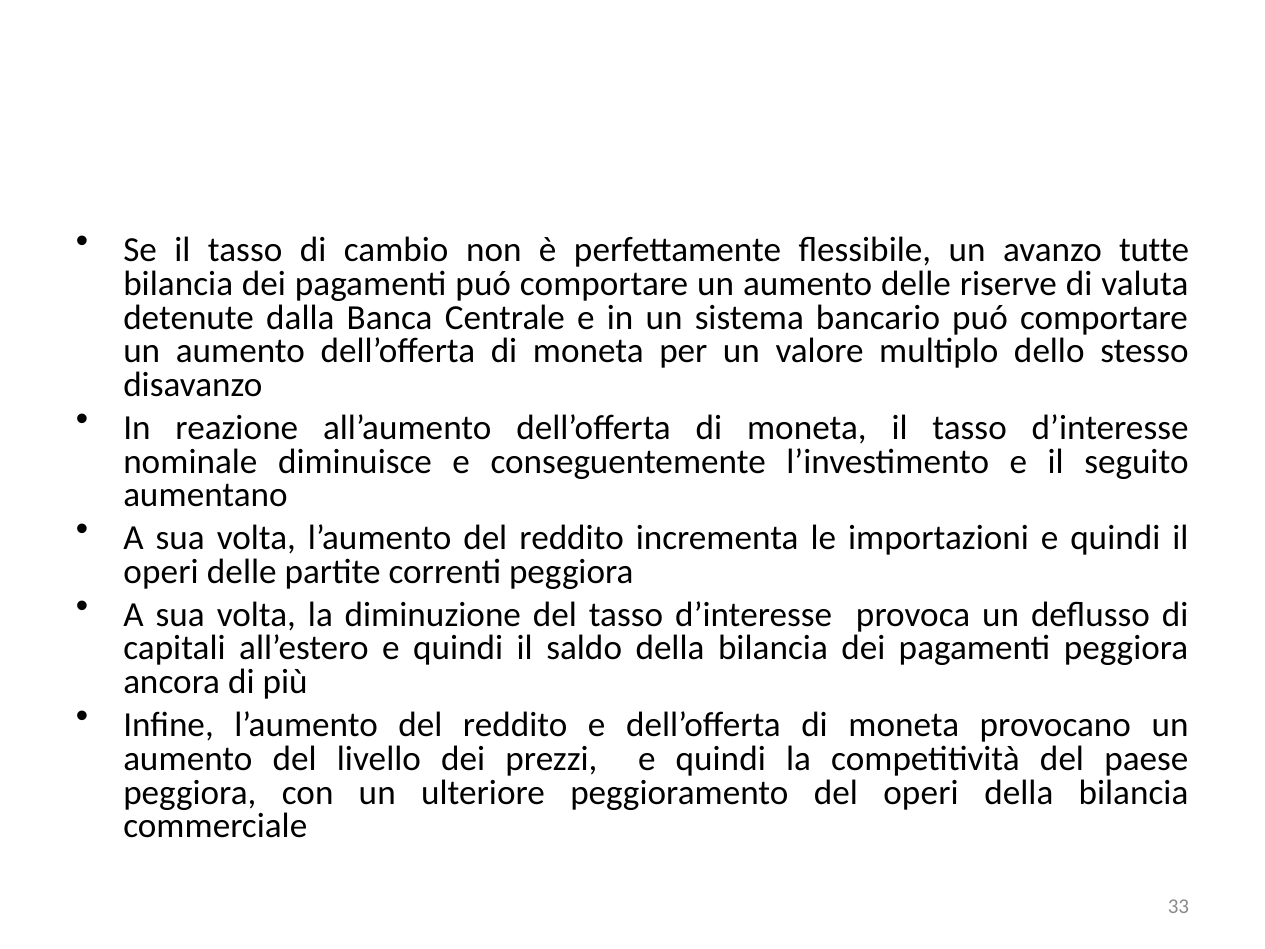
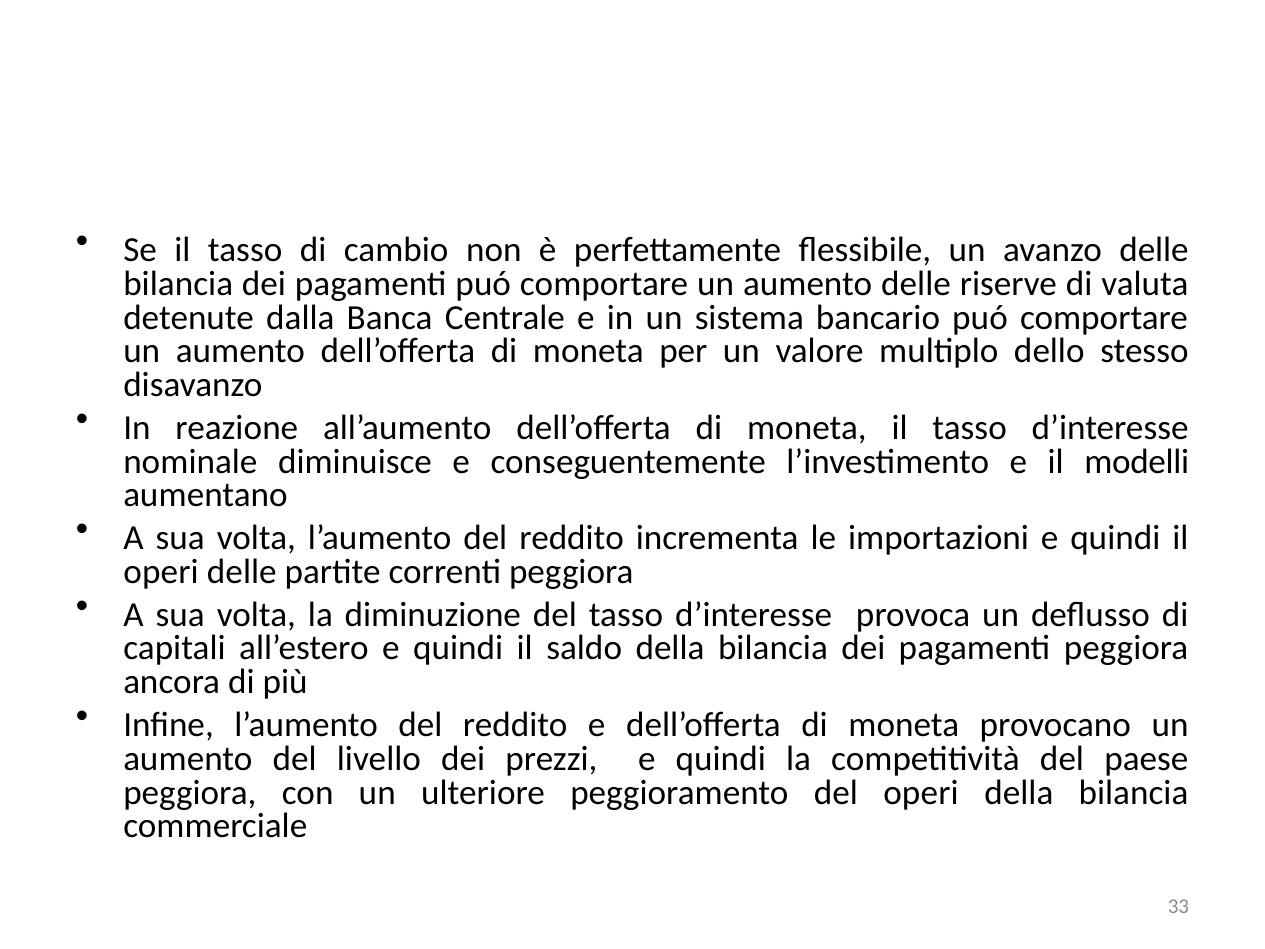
avanzo tutte: tutte -> delle (1154, 250)
seguito: seguito -> modelli (1137, 461)
